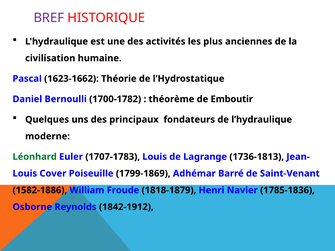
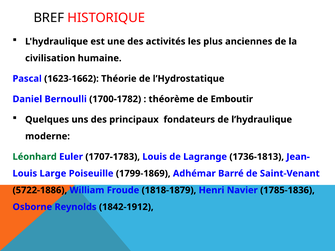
BREF colour: purple -> black (49, 18)
Cover: Cover -> Large (53, 174)
1582-1886: 1582-1886 -> 5722-1886 (40, 190)
